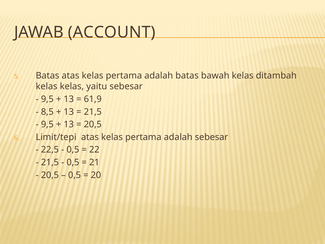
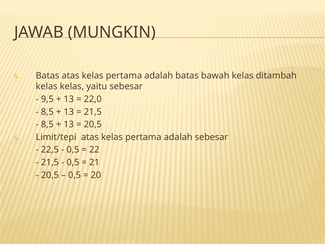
ACCOUNT: ACCOUNT -> MUNGKIN (112, 32)
61,9: 61,9 -> 22,0 (93, 99)
9,5: 9,5 -> 8,5 (47, 124)
